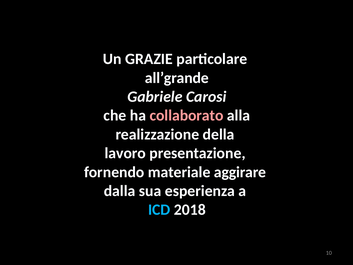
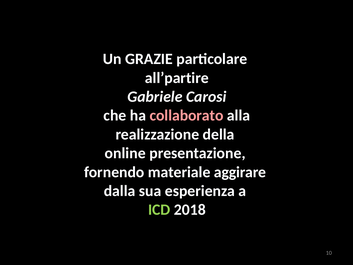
all’grande: all’grande -> all’partire (177, 78)
lavoro: lavoro -> online (125, 153)
ICD colour: light blue -> light green (159, 210)
